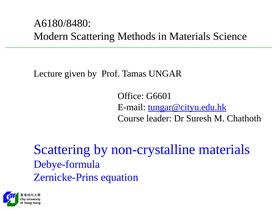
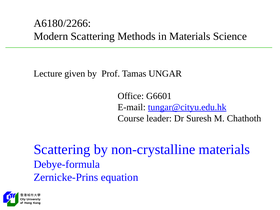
A6180/8480: A6180/8480 -> A6180/2266 (62, 23)
